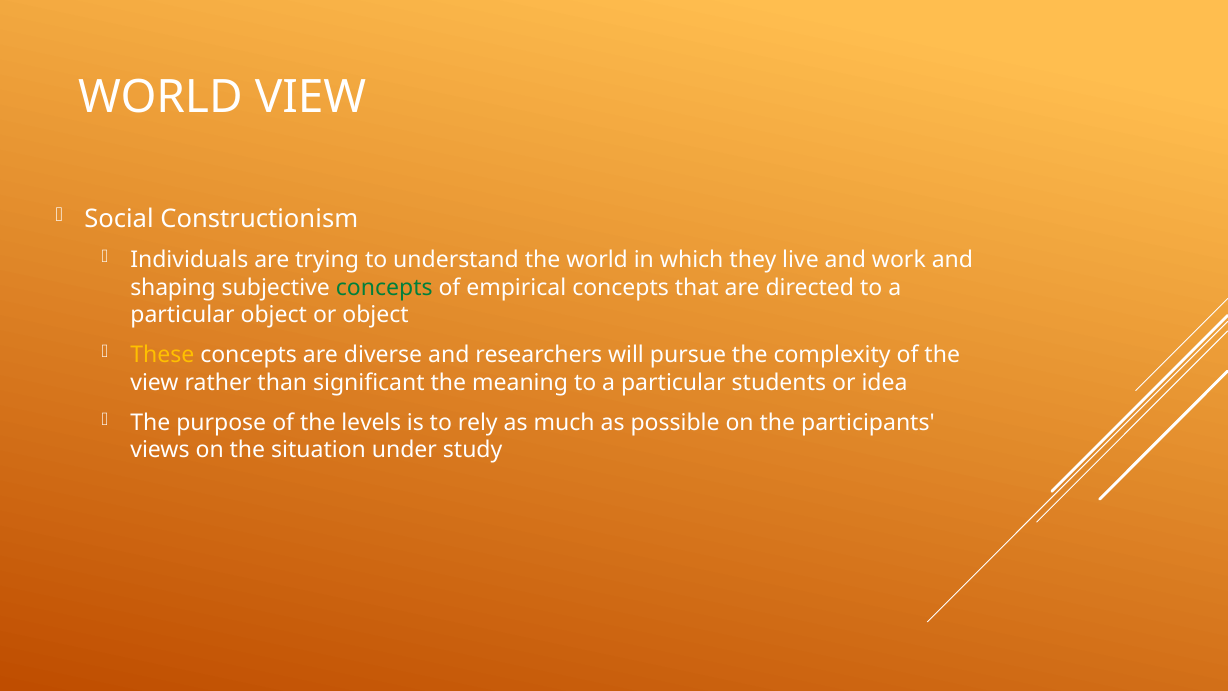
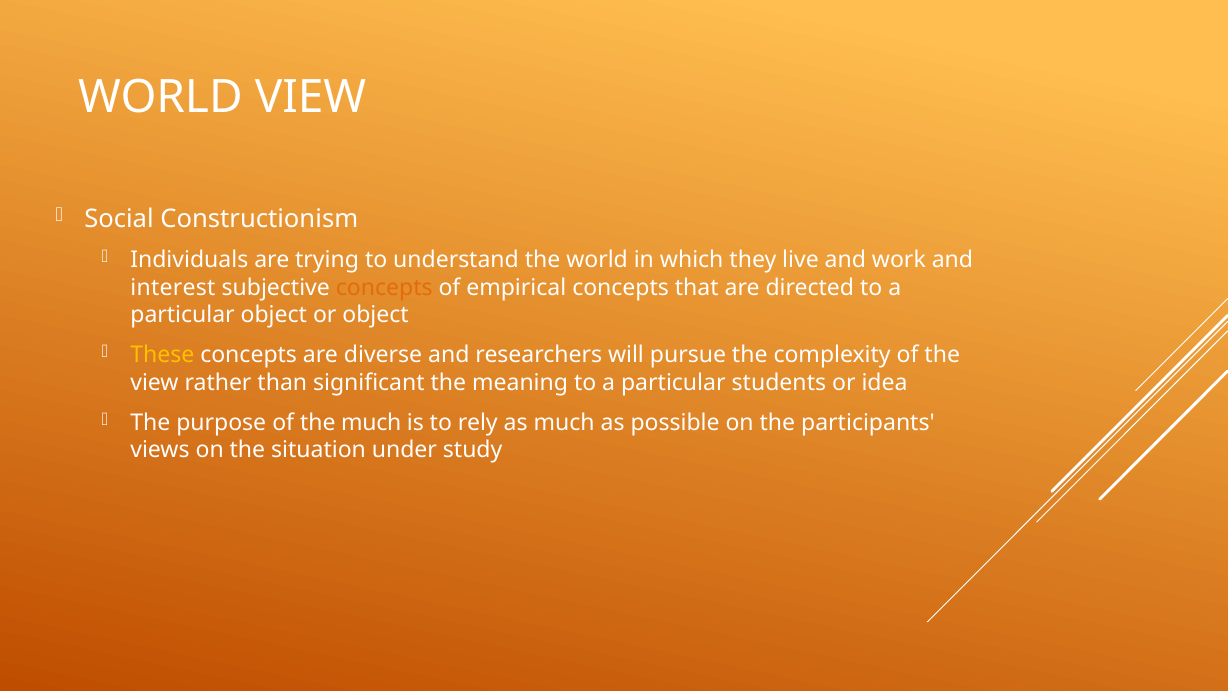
shaping: shaping -> interest (173, 287)
concepts colour: green -> orange (384, 287)
the levels: levels -> much (371, 423)
